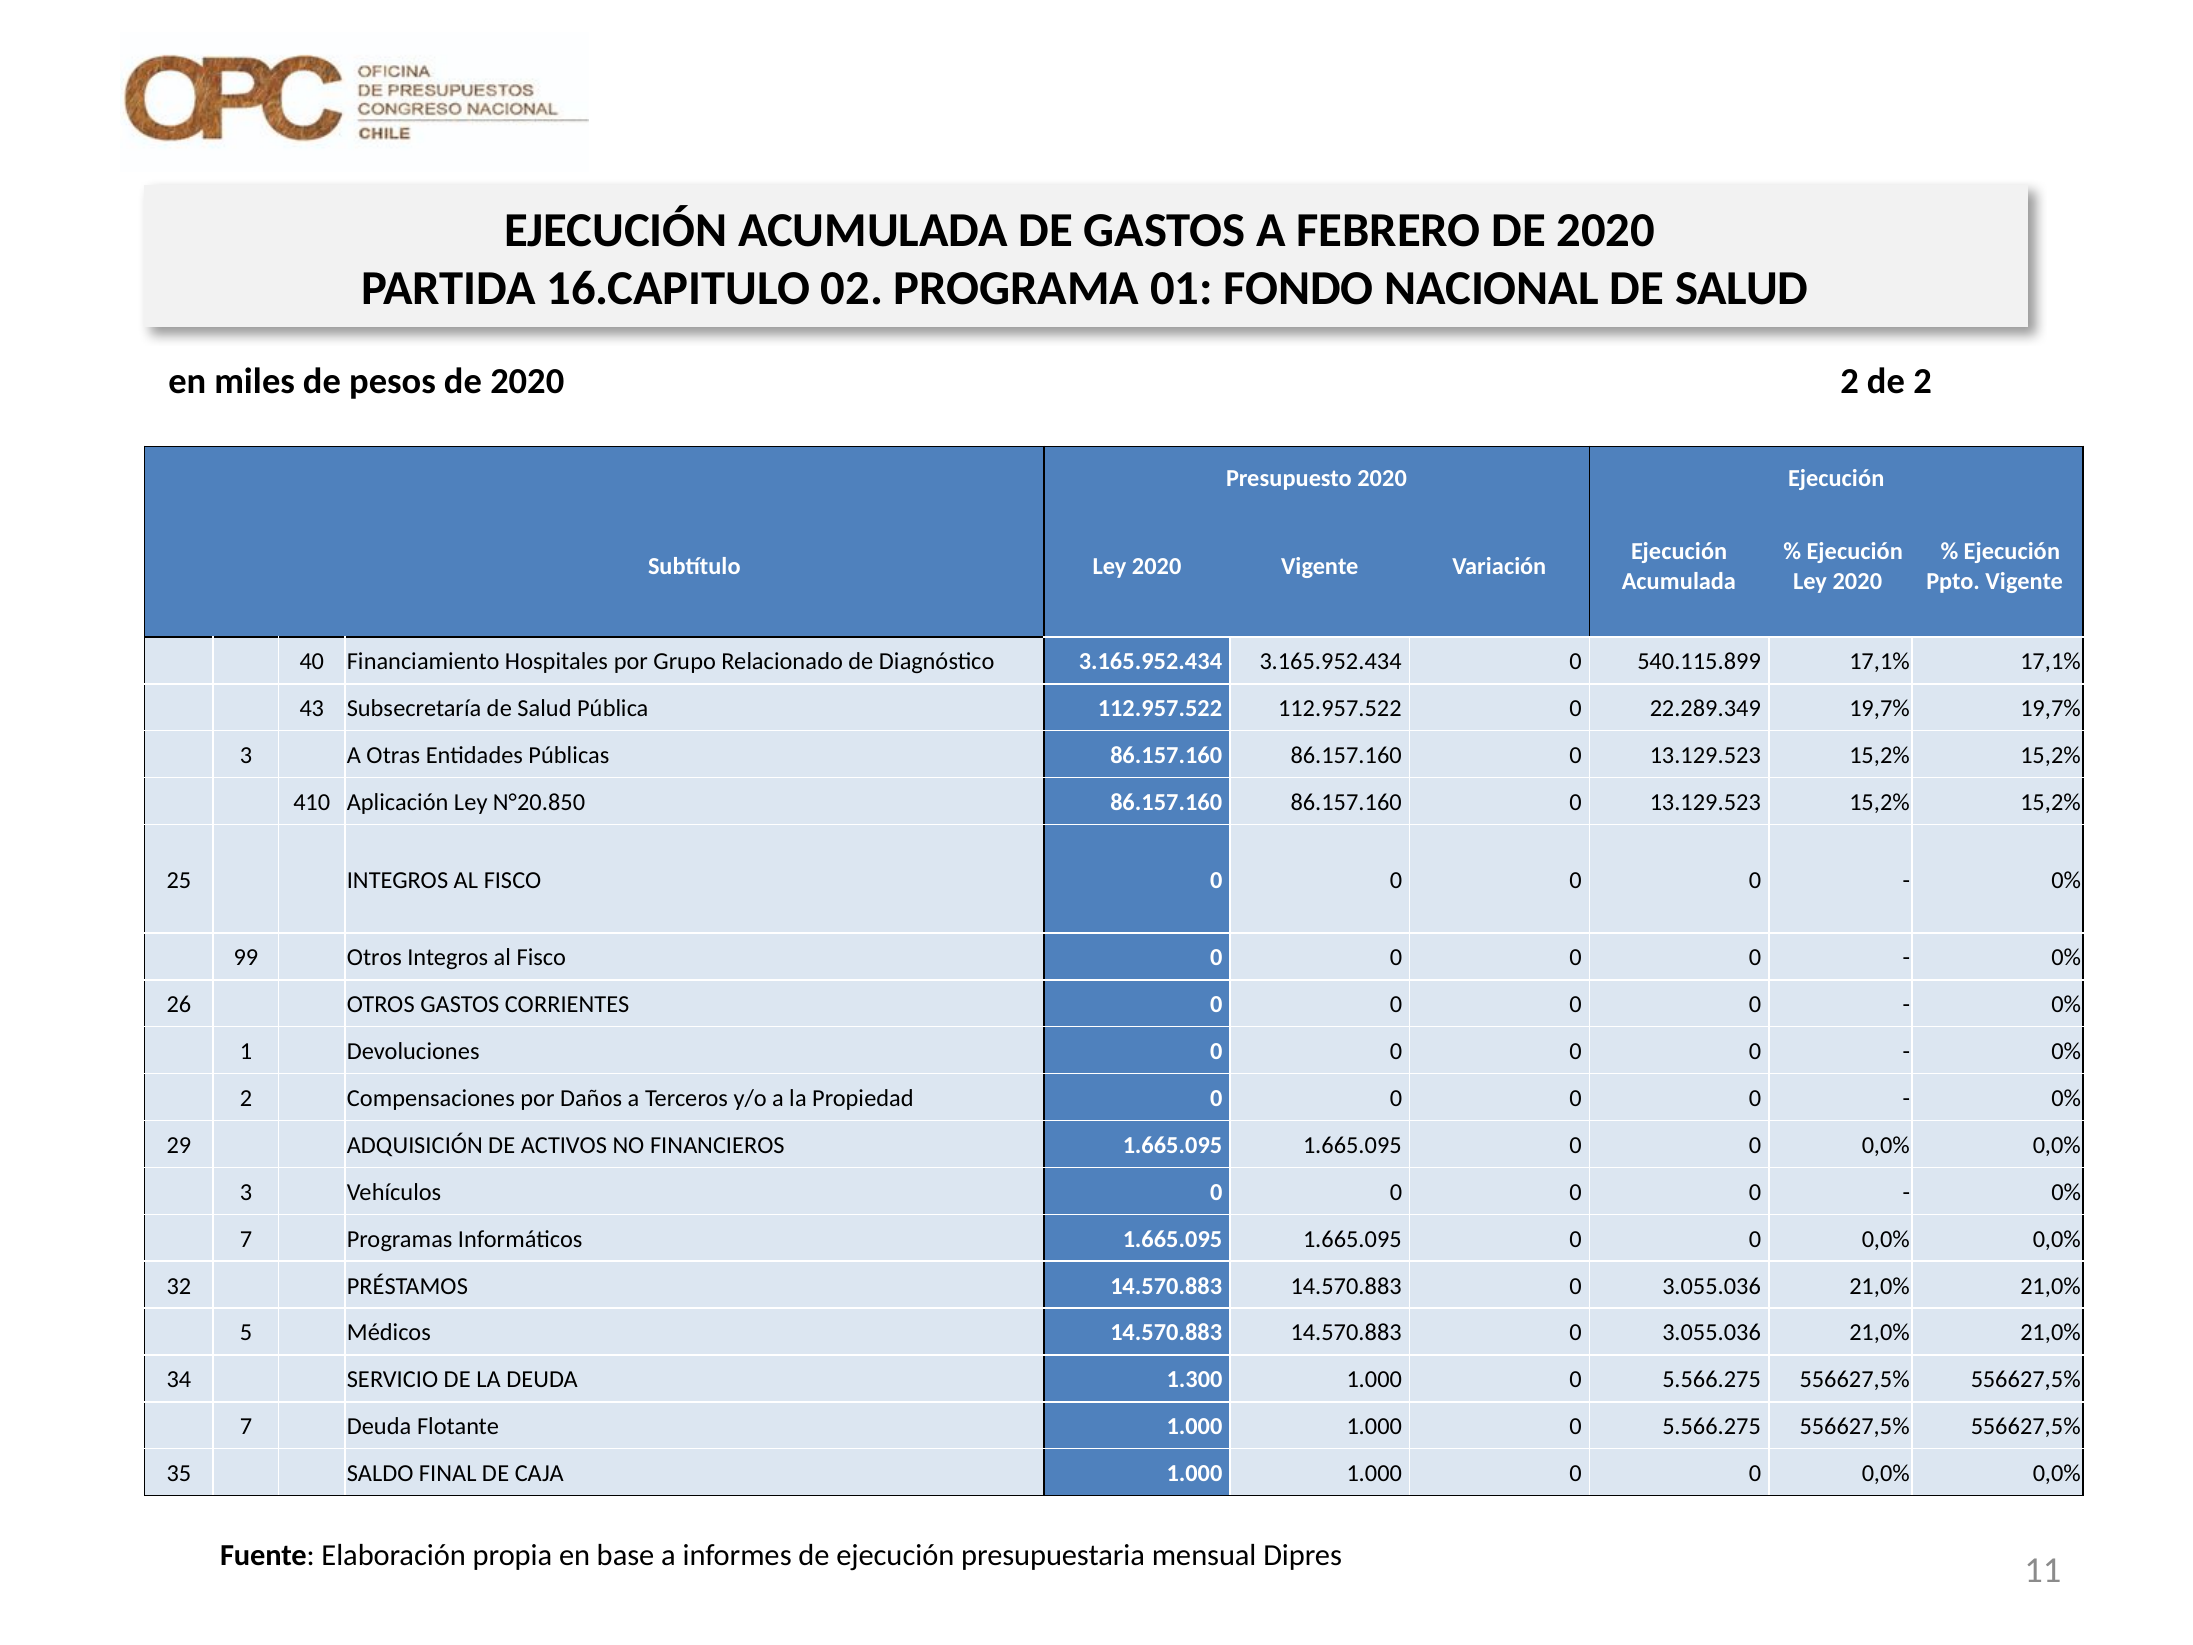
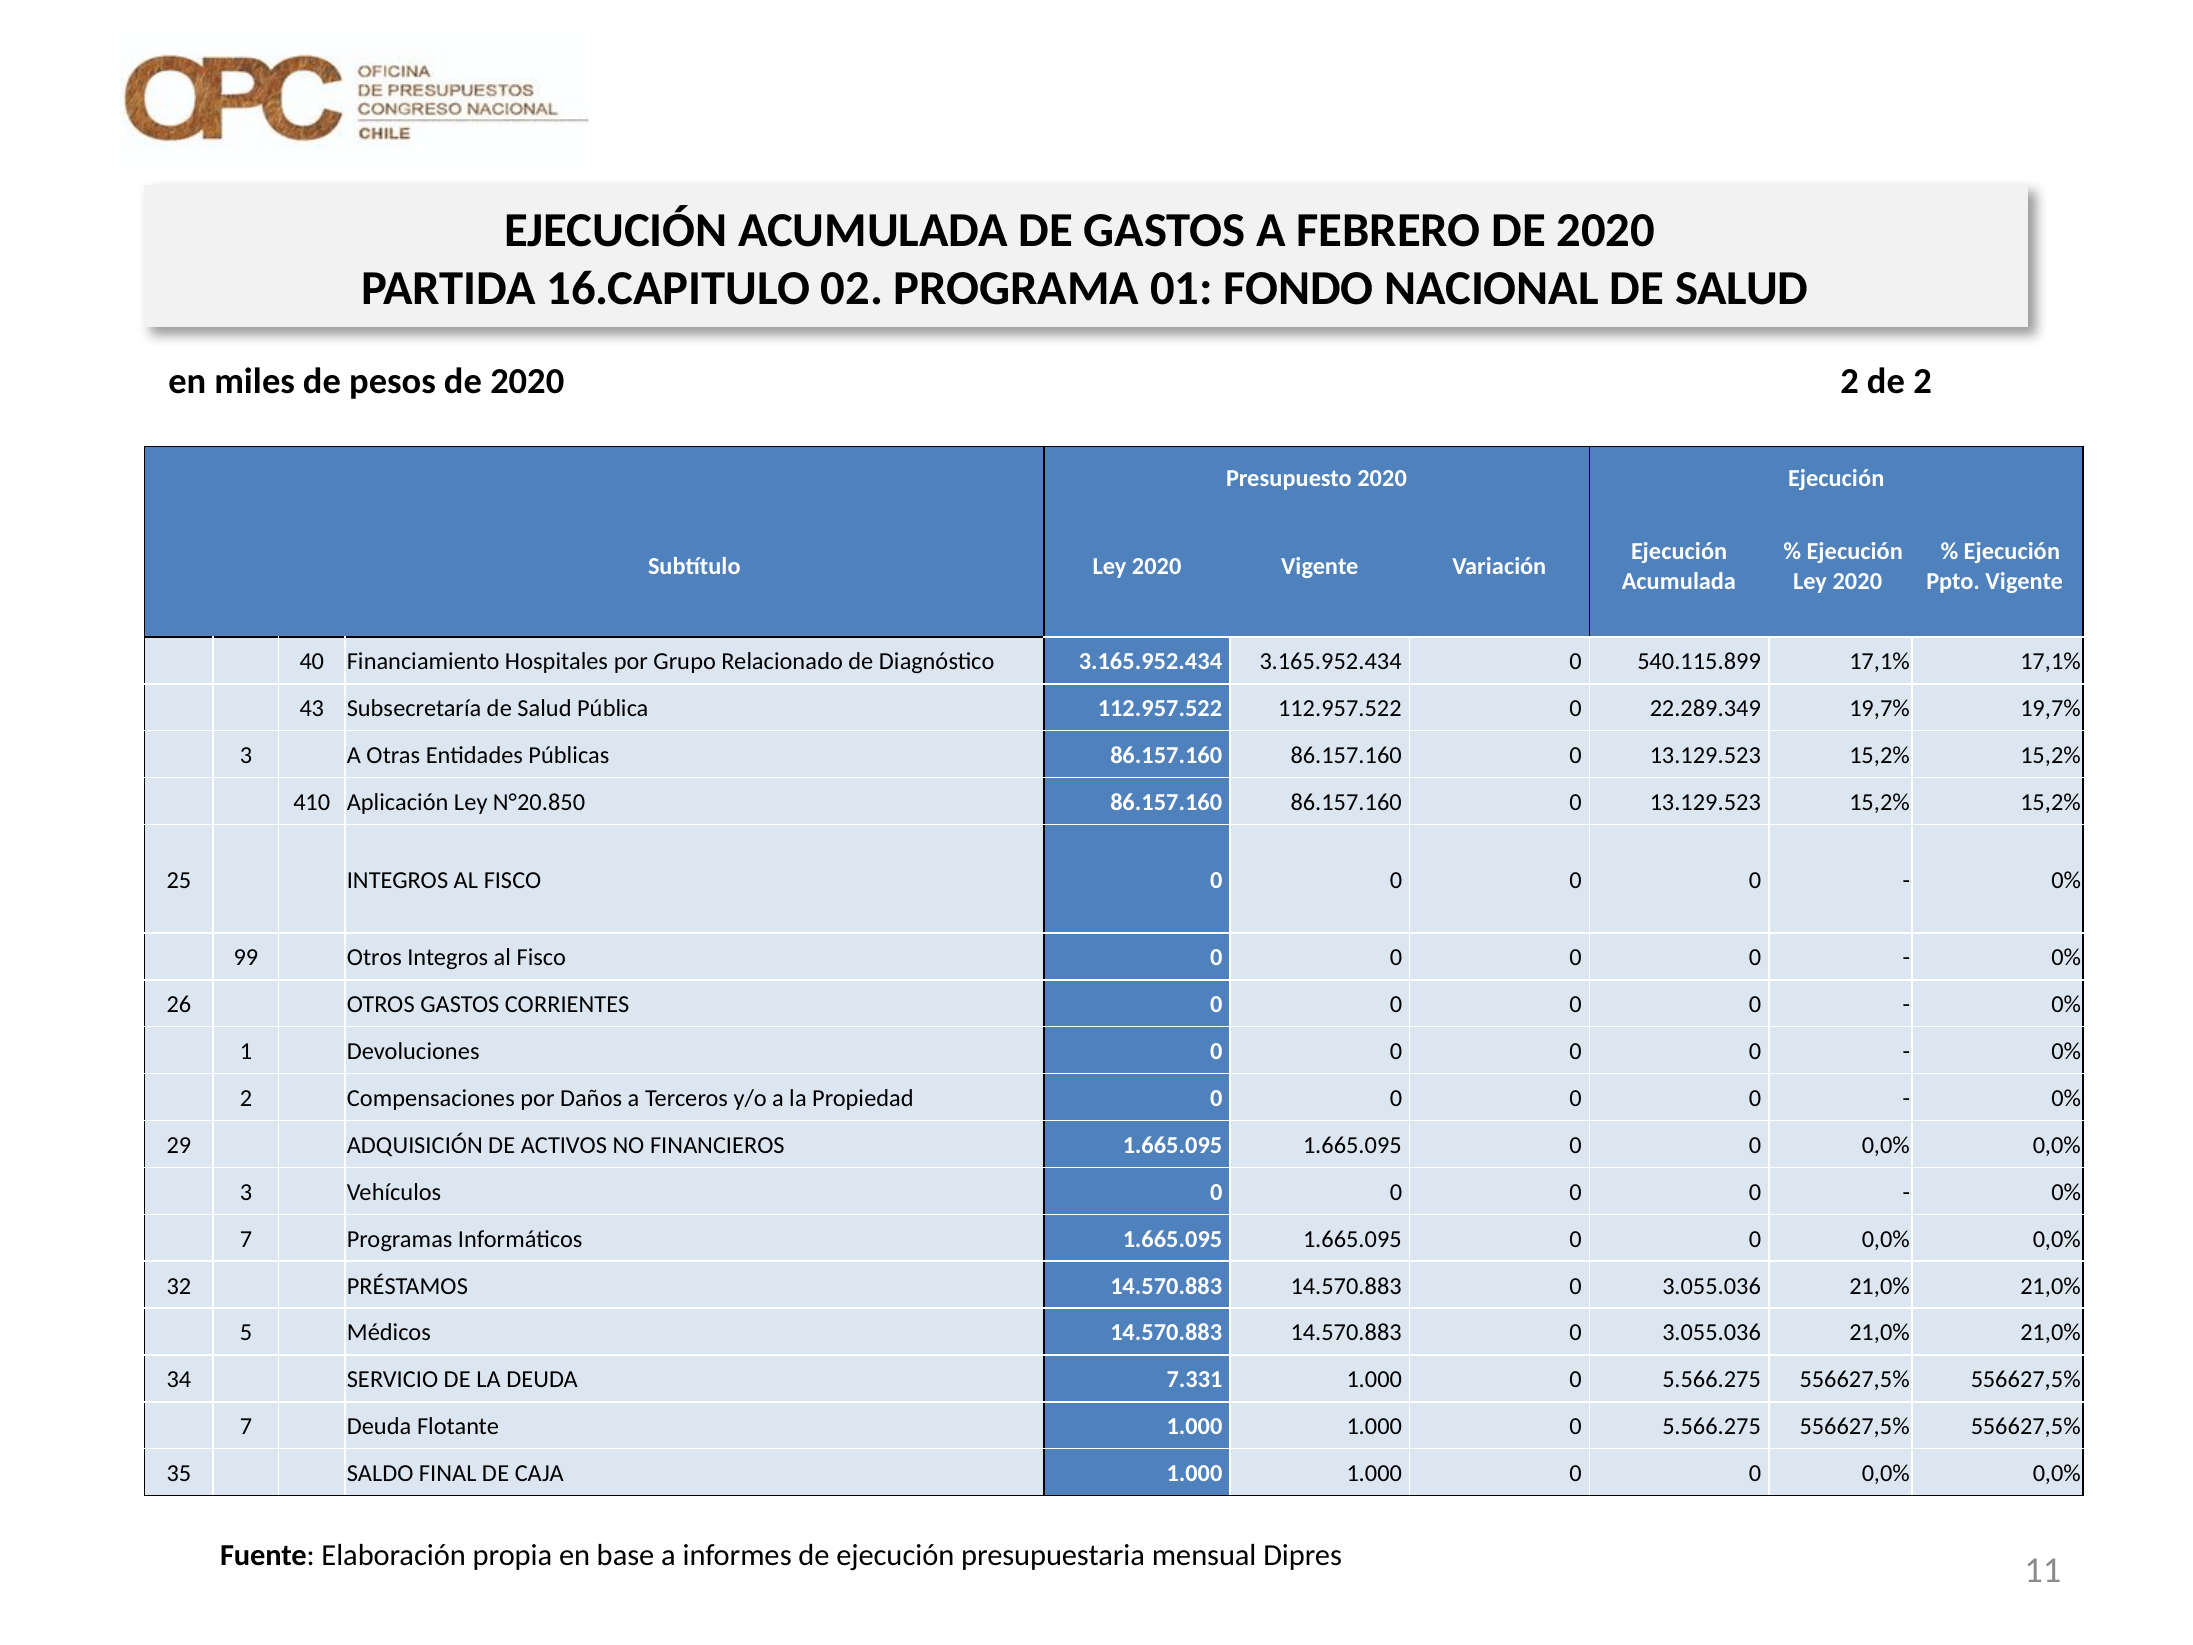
1.300: 1.300 -> 7.331 (1195, 1380)
